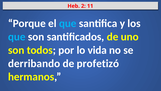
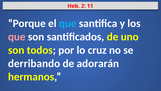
que colour: light blue -> pink (17, 37)
vida: vida -> cruz (97, 50)
profetizó: profetizó -> adorarán (98, 63)
